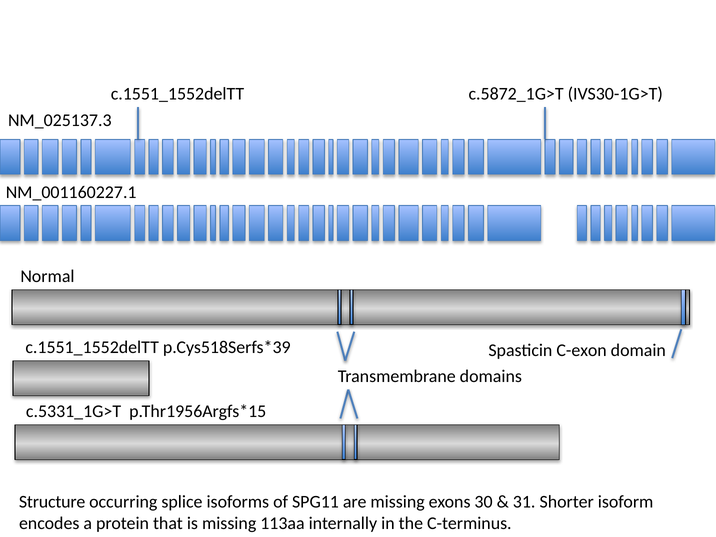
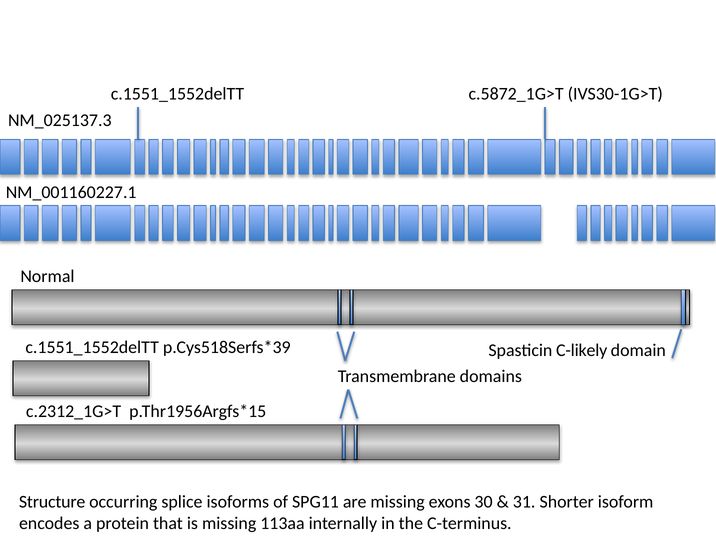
C-exon: C-exon -> C-likely (582, 350)
c.5331_1G>T: c.5331_1G>T -> c.2312_1G>T (74, 411)
